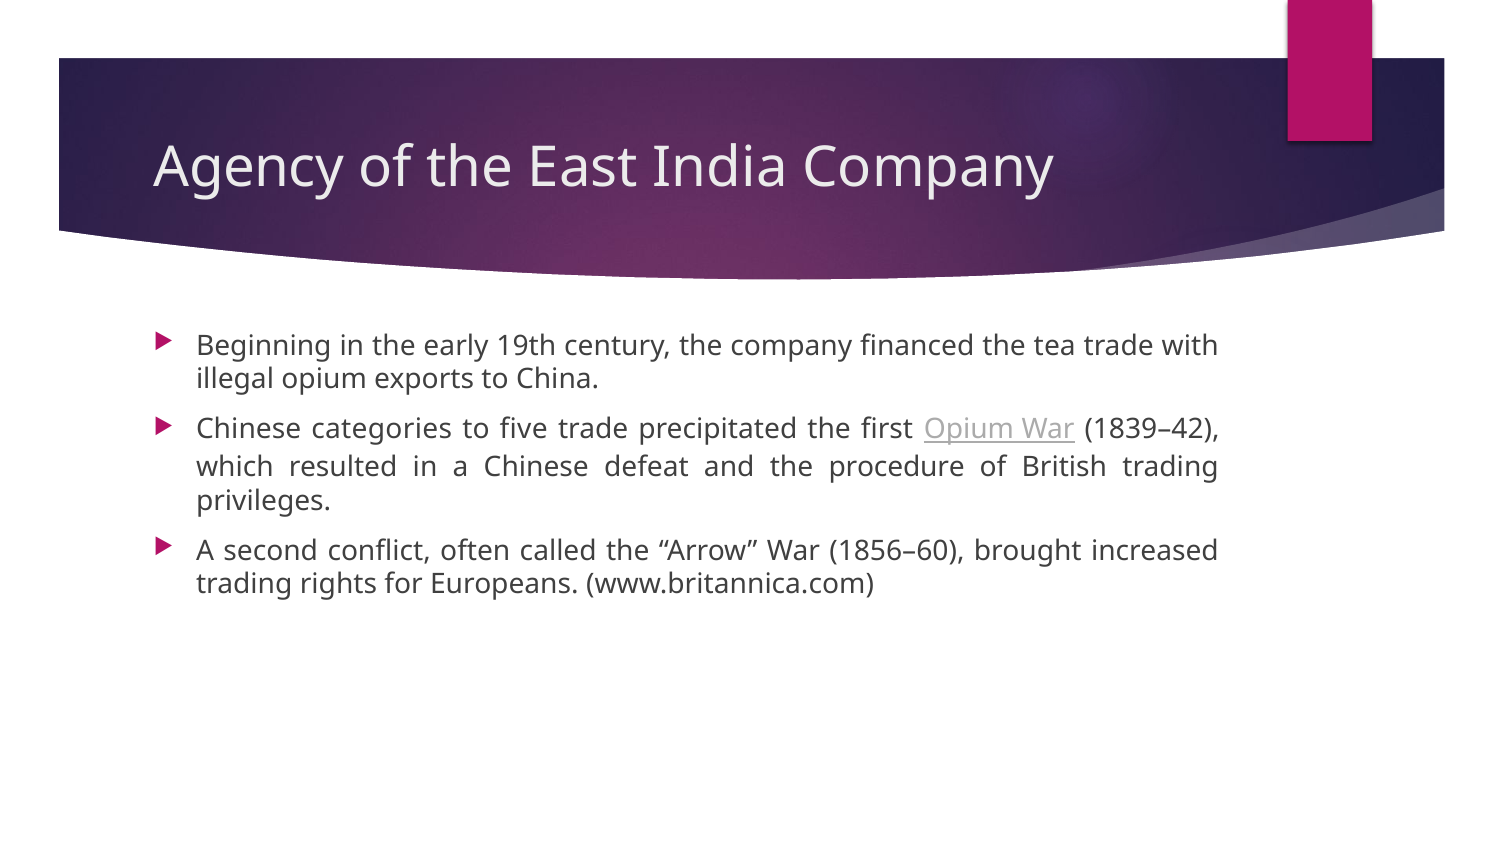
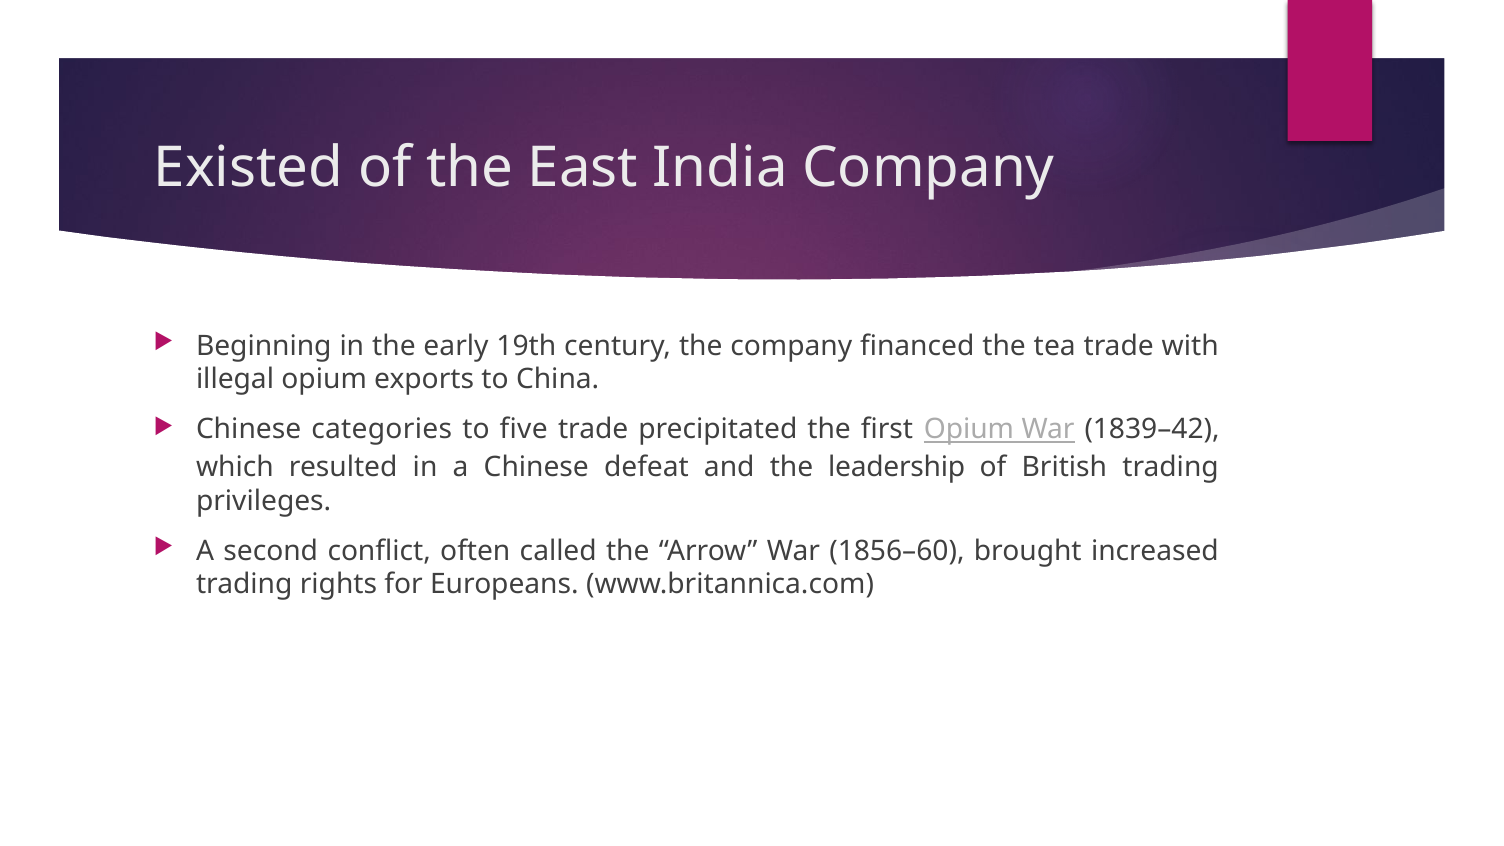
Agency: Agency -> Existed (249, 168)
procedure: procedure -> leadership (897, 467)
